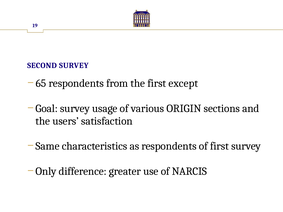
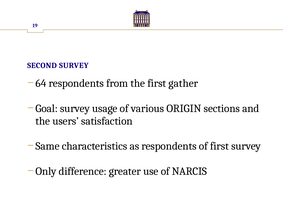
65: 65 -> 64 (41, 83)
except: except -> gather (183, 83)
